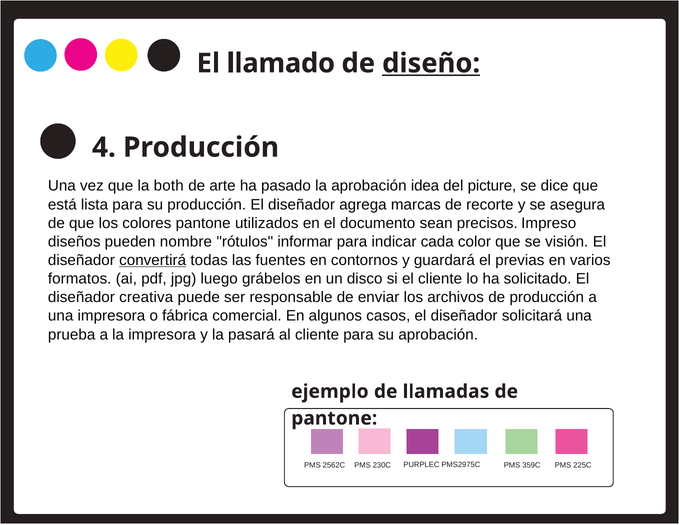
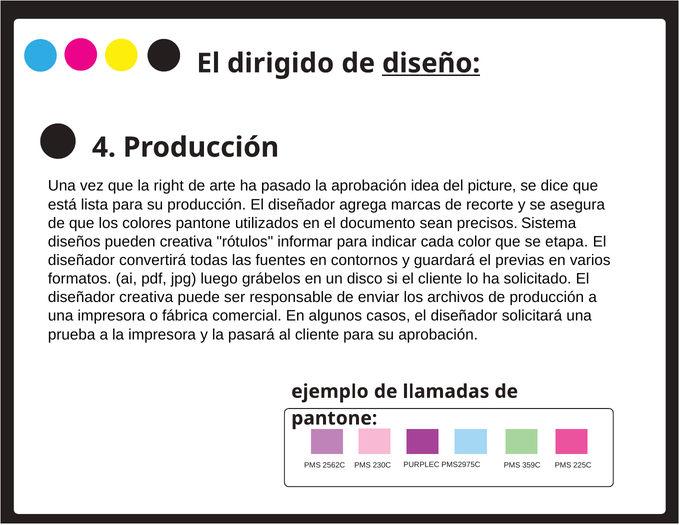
llamado: llamado -> dirigido (281, 63)
both: both -> right (169, 186)
Impreso: Impreso -> Sistema (549, 223)
pueden nombre: nombre -> creativa (186, 242)
visión: visión -> etapa (567, 242)
convertirá underline: present -> none (153, 260)
